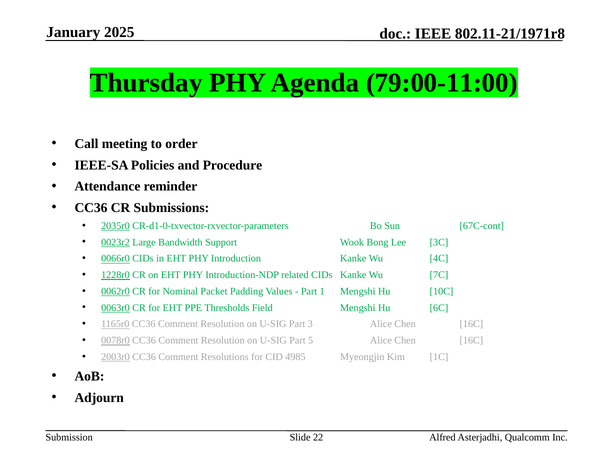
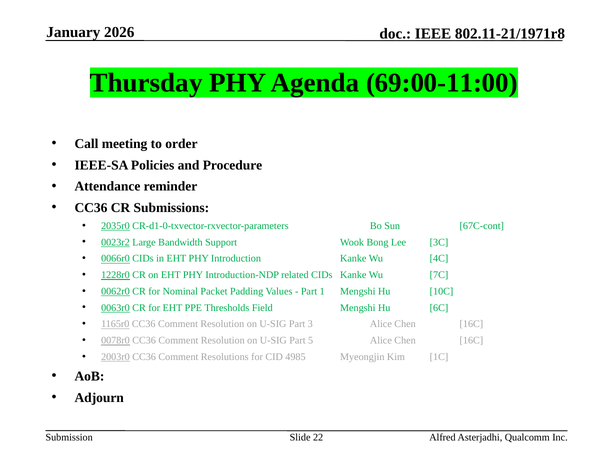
2025: 2025 -> 2026 (119, 32)
79:00-11:00: 79:00-11:00 -> 69:00-11:00 (442, 83)
